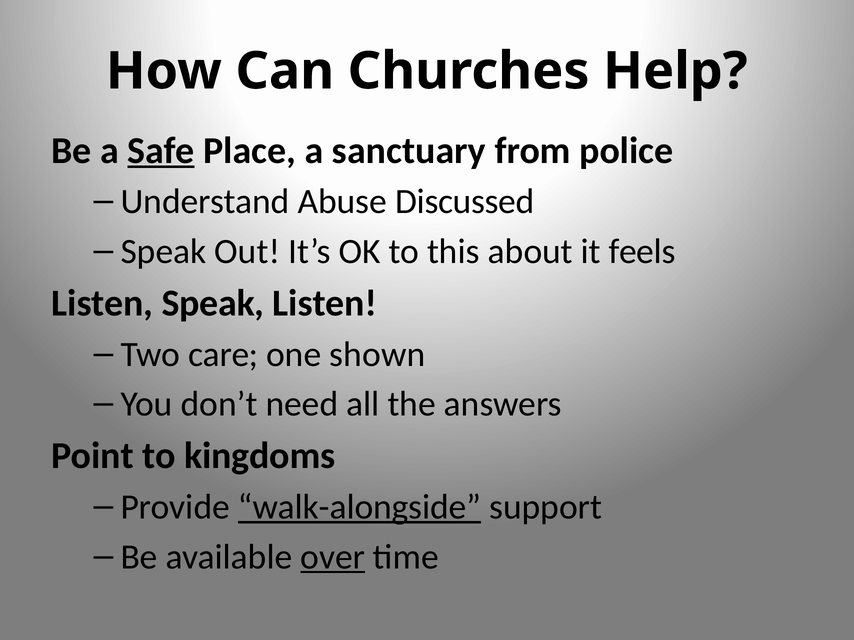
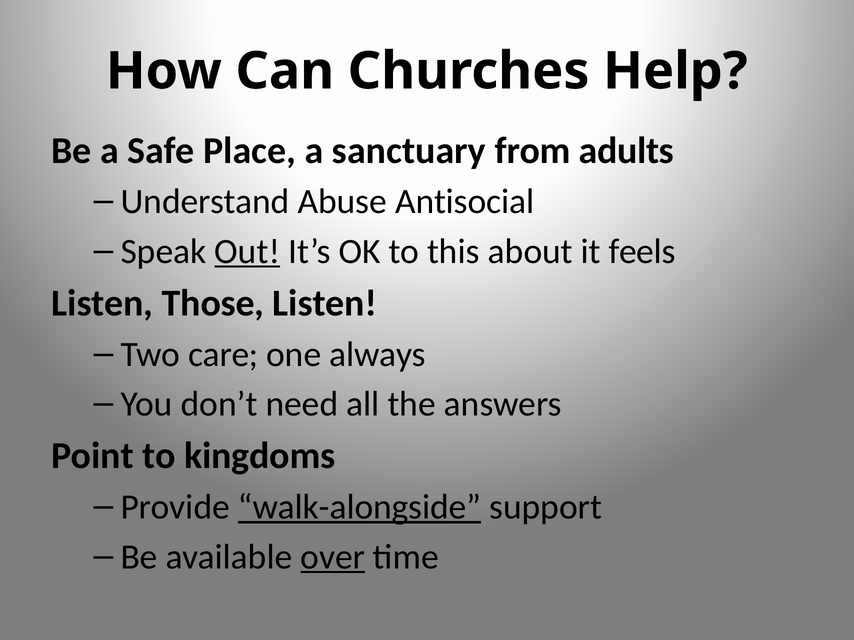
Safe underline: present -> none (161, 151)
police: police -> adults (626, 151)
Discussed: Discussed -> Antisocial (465, 202)
Out underline: none -> present (247, 252)
Listen Speak: Speak -> Those (213, 303)
shown: shown -> always (378, 355)
